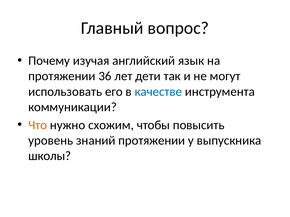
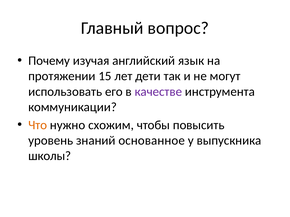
36: 36 -> 15 (105, 76)
качестве colour: blue -> purple (158, 92)
знаний протяжении: протяжении -> основанное (152, 141)
